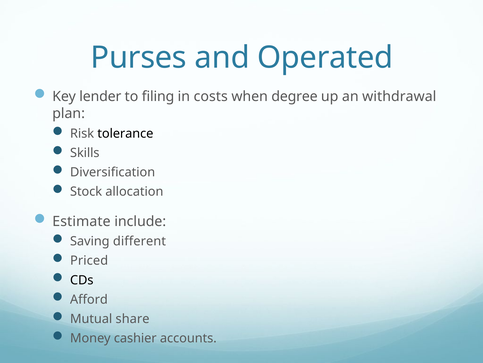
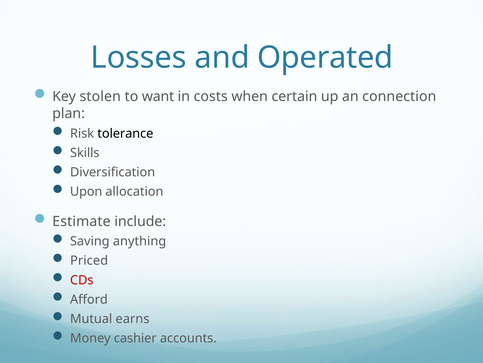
Purses: Purses -> Losses (139, 58)
lender: lender -> stolen (100, 96)
filing: filing -> want (158, 96)
degree: degree -> certain (294, 96)
withdrawal: withdrawal -> connection (399, 96)
Stock: Stock -> Upon (86, 191)
different: different -> anything (140, 241)
CDs colour: black -> red (82, 280)
share: share -> earns (133, 318)
